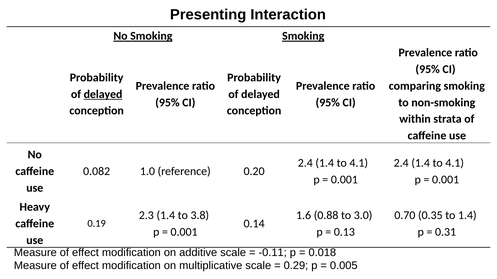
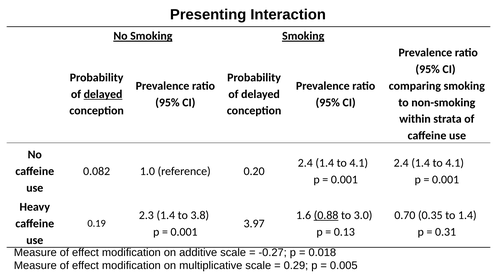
0.88 underline: none -> present (326, 216)
0.14: 0.14 -> 3.97 (254, 224)
-0.11: -0.11 -> -0.27 (273, 253)
